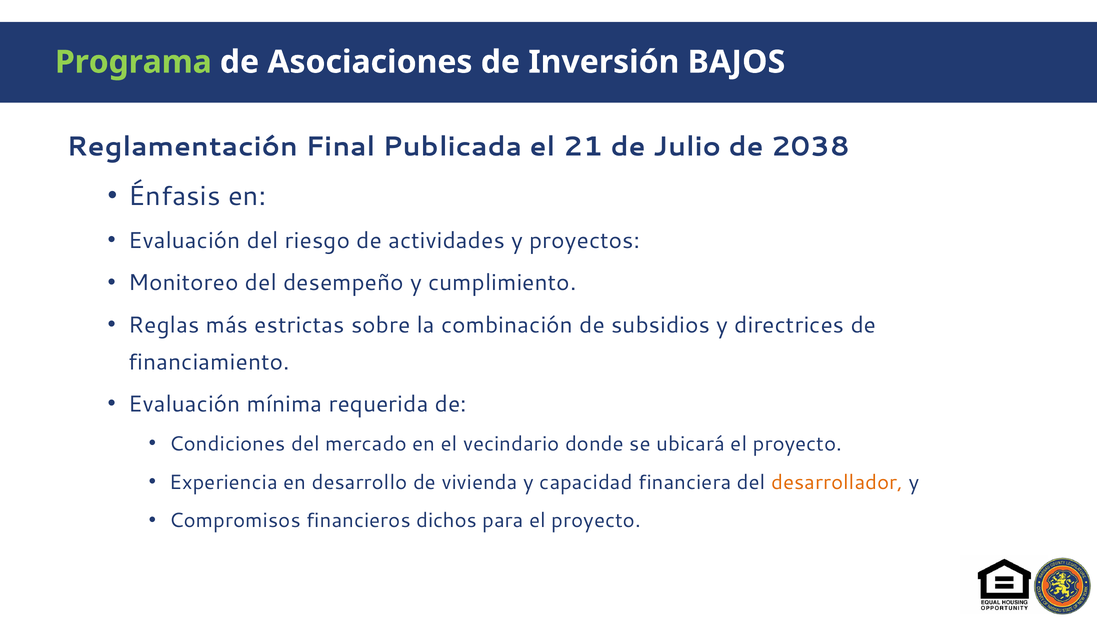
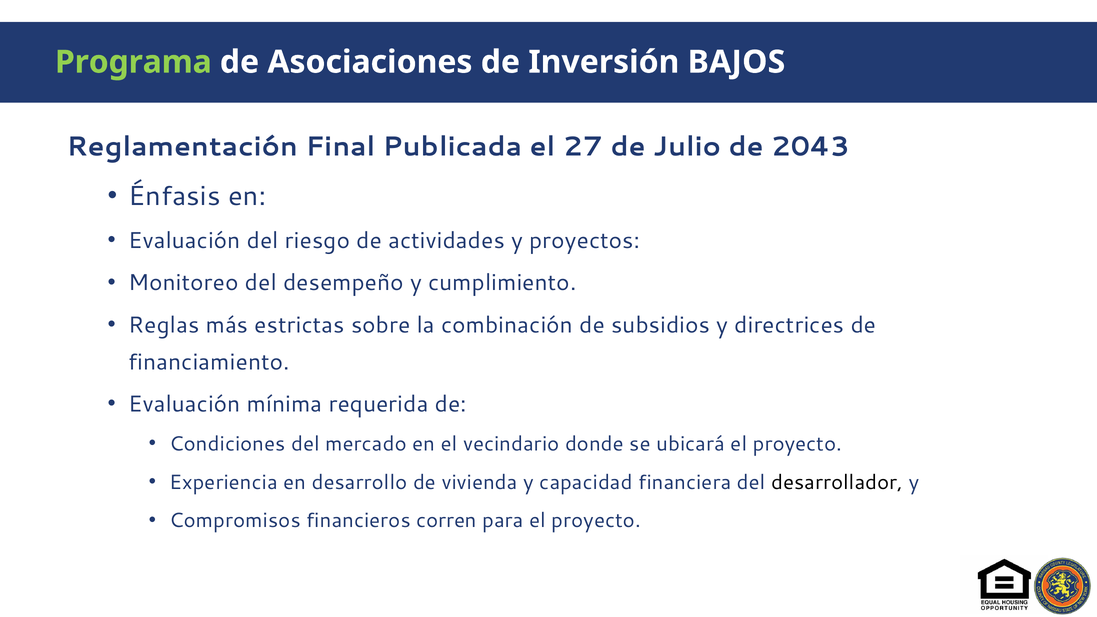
21: 21 -> 27 (583, 147)
2038: 2038 -> 2043 (811, 147)
desarrollador colour: orange -> black (837, 482)
dichos: dichos -> corren (447, 521)
